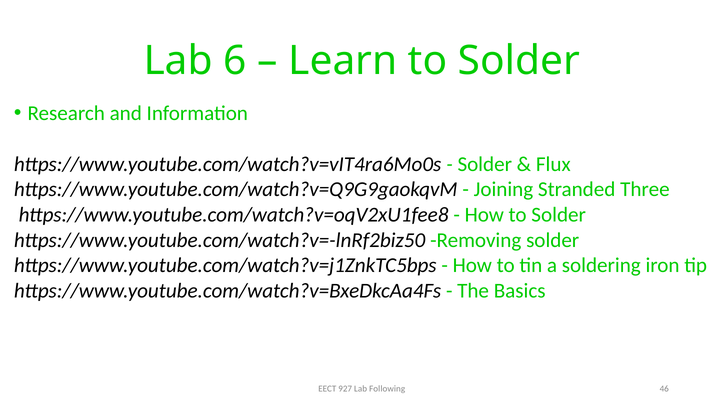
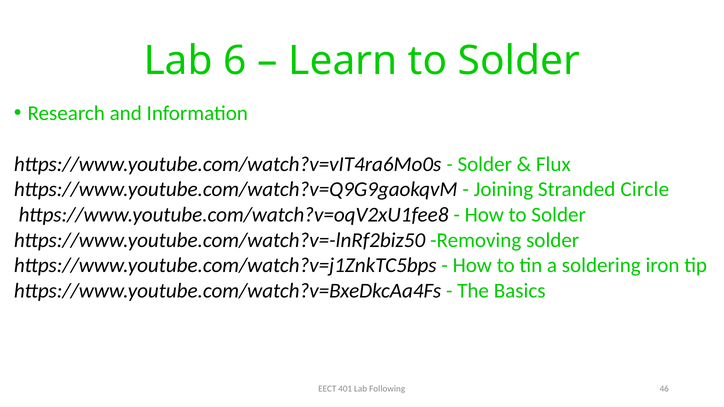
Three: Three -> Circle (645, 190)
927: 927 -> 401 (345, 389)
